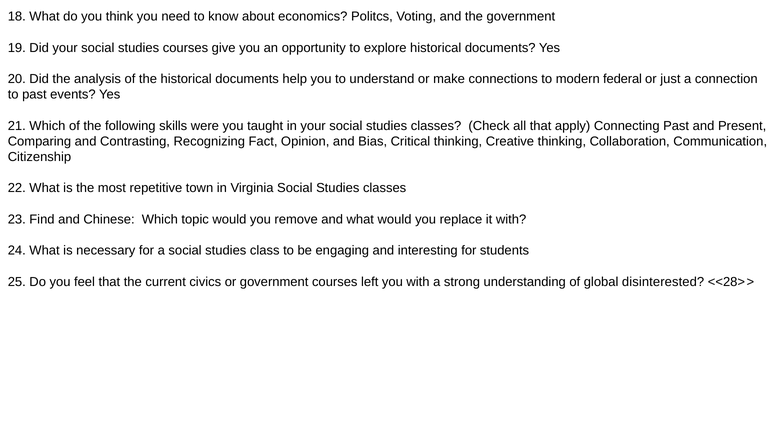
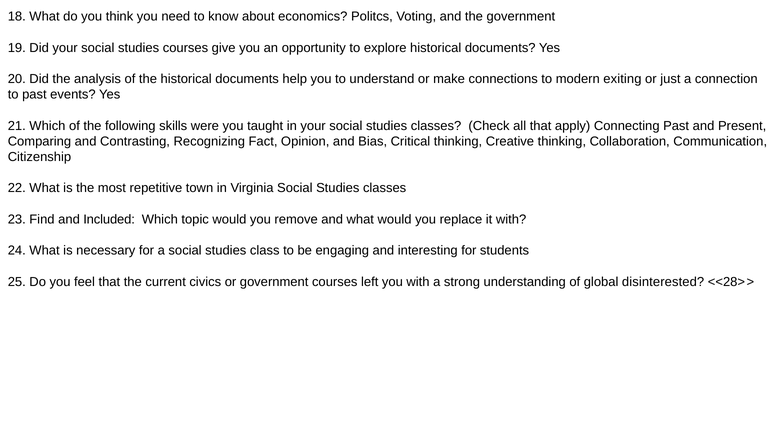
federal: federal -> exiting (622, 79)
Chinese: Chinese -> Included (109, 219)
